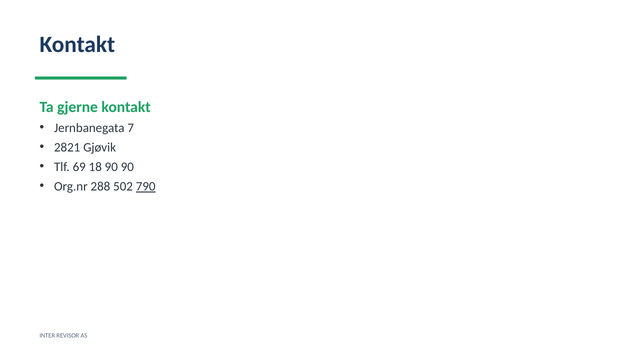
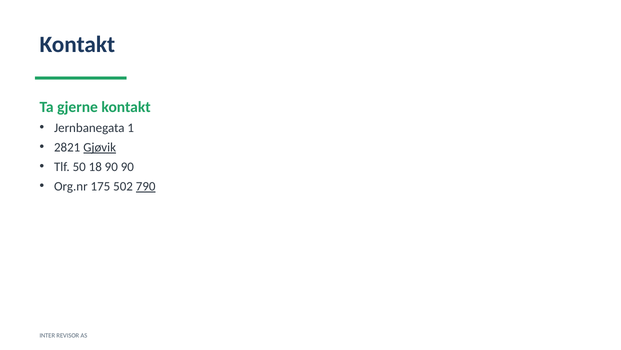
7: 7 -> 1 (131, 128)
Gjøvik underline: none -> present (100, 147)
69: 69 -> 50 (79, 167)
288: 288 -> 175 (100, 186)
